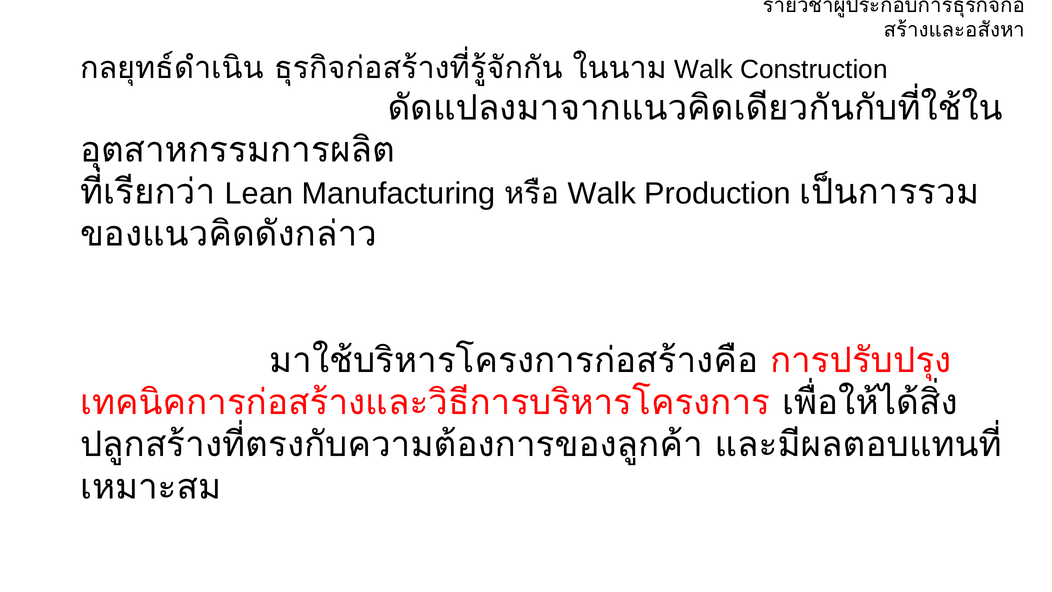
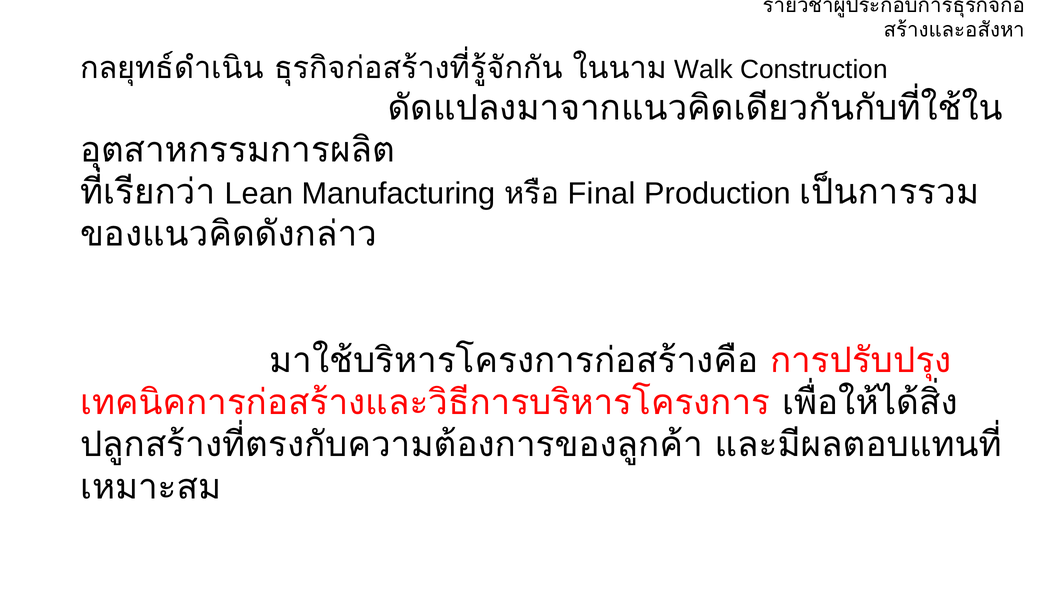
Walk: Walk -> Final (602, 194)
